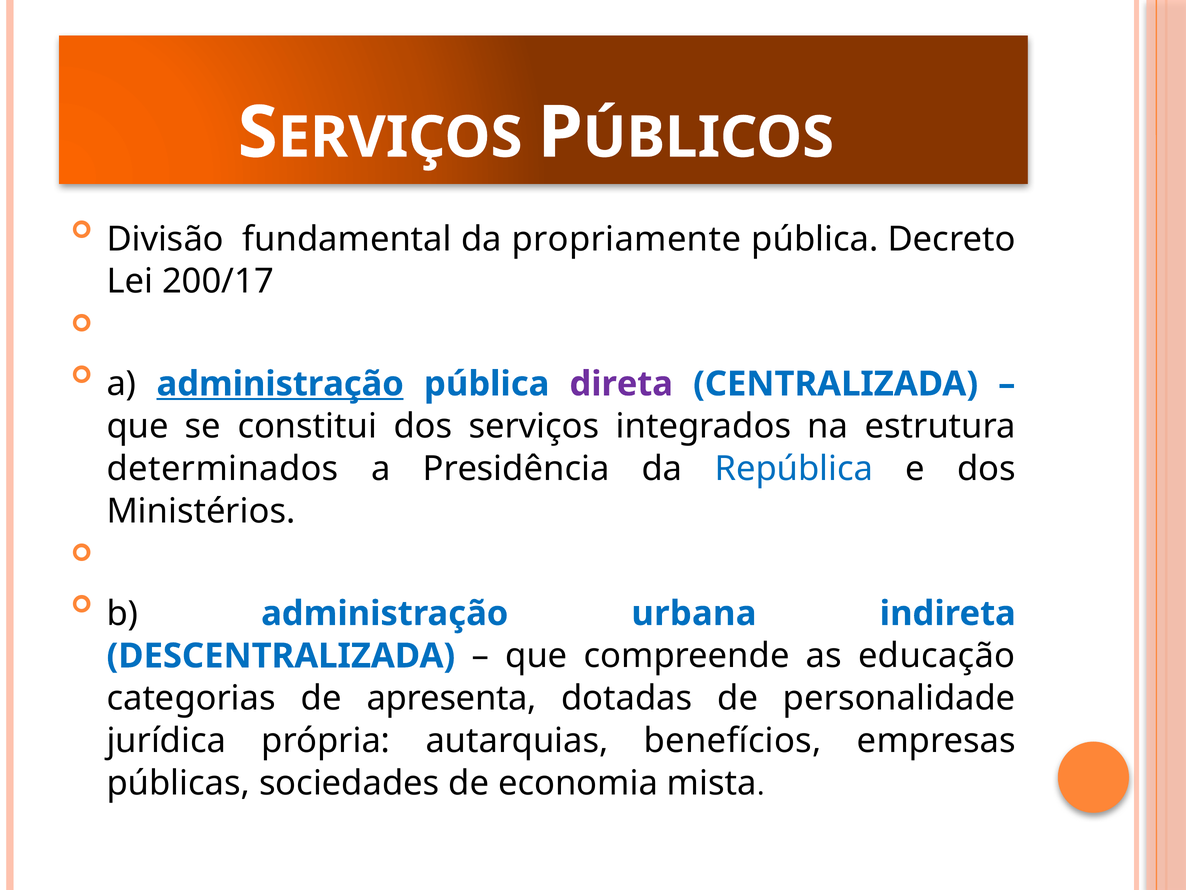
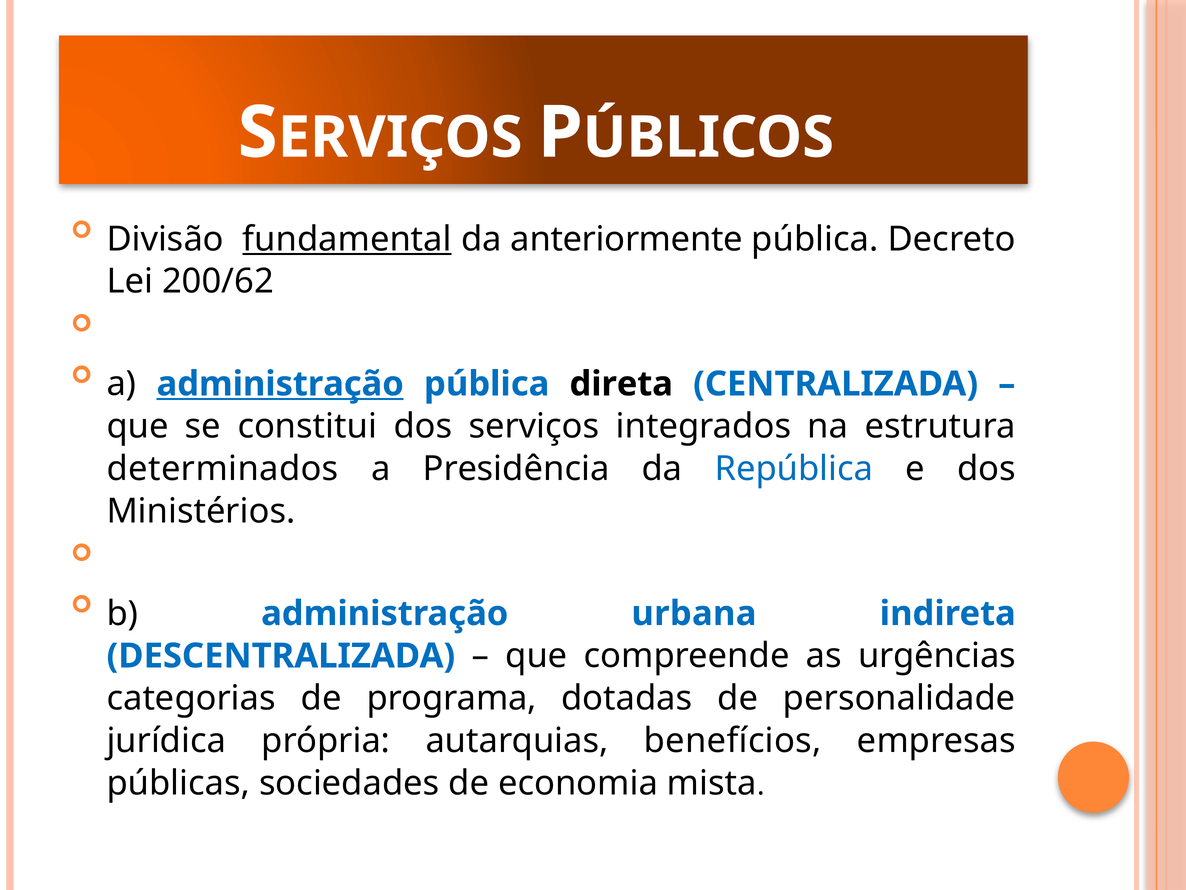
fundamental underline: none -> present (347, 239)
propriamente: propriamente -> anteriormente (627, 239)
200/17: 200/17 -> 200/62 (218, 281)
direta colour: purple -> black (621, 384)
educação: educação -> urgências (937, 656)
apresenta: apresenta -> programa (452, 698)
